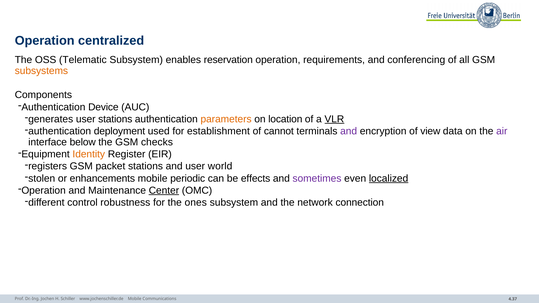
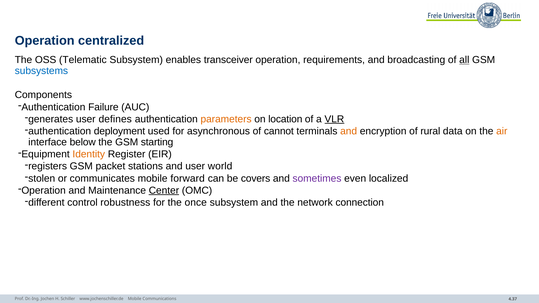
reservation: reservation -> transceiver (228, 60)
conferencing: conferencing -> broadcasting (416, 60)
all underline: none -> present (464, 60)
subsystems colour: orange -> blue (41, 71)
Device: Device -> Failure (103, 107)
user stations: stations -> defines (115, 119)
establishment: establishment -> asynchronous (218, 131)
and colour: purple -> orange (349, 131)
view: view -> rural (430, 131)
air colour: purple -> orange (502, 131)
checks: checks -> starting (157, 142)
enhancements: enhancements -> communicates (102, 178)
periodic: periodic -> forward (188, 178)
effects: effects -> covers (256, 178)
localized underline: present -> none (389, 178)
ones: ones -> once (196, 203)
